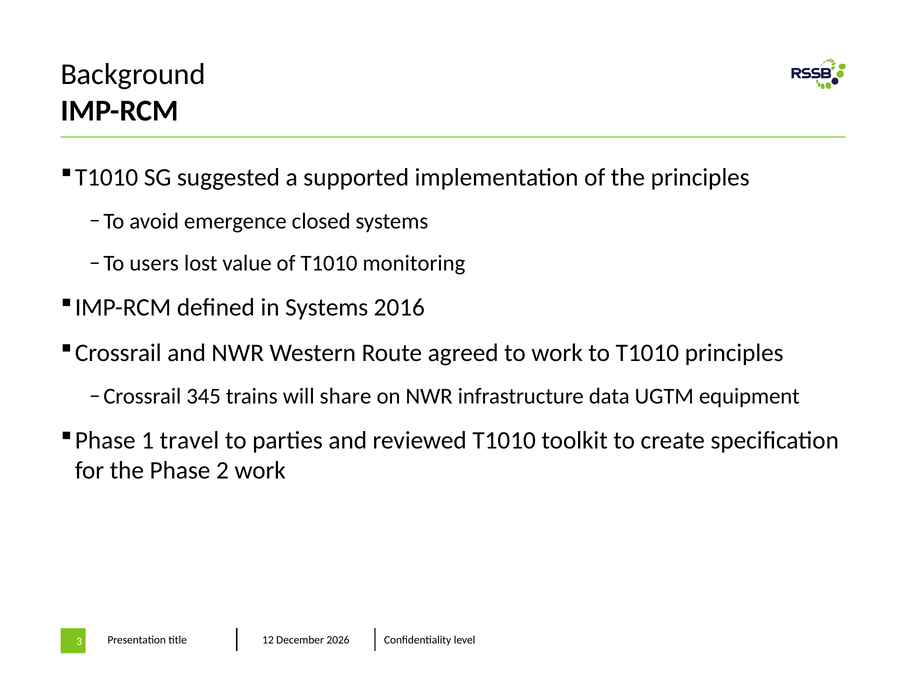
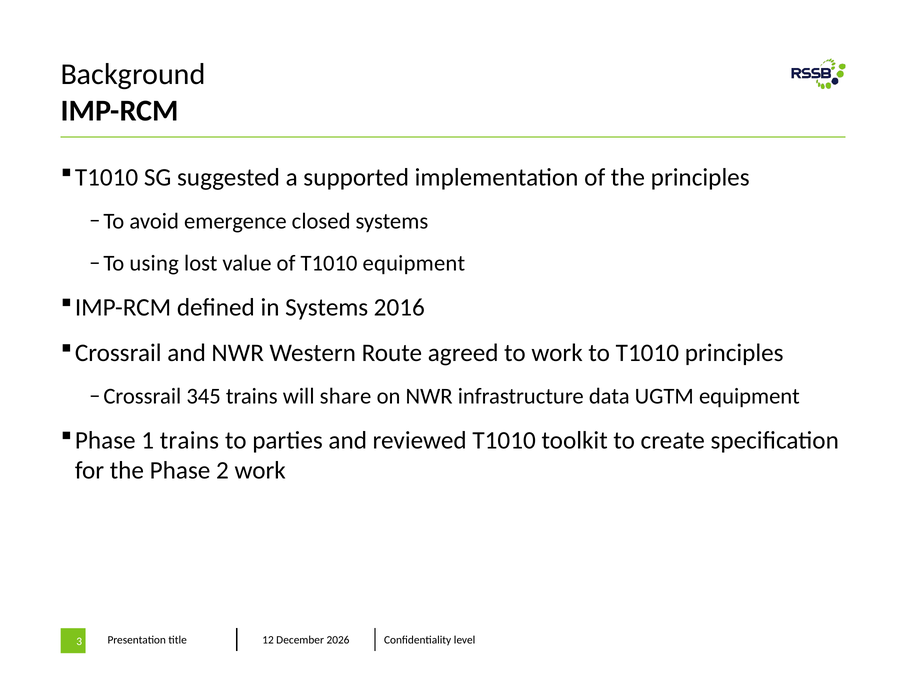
users: users -> using (154, 263)
T1010 monitoring: monitoring -> equipment (414, 263)
1 travel: travel -> trains (189, 440)
